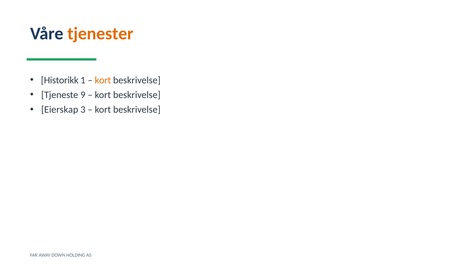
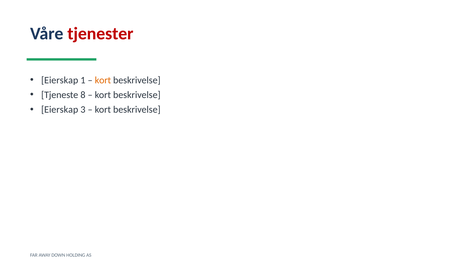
tjenester colour: orange -> red (100, 34)
Historikk: Historikk -> Eierskap (60, 80)
9: 9 -> 8 (83, 95)
